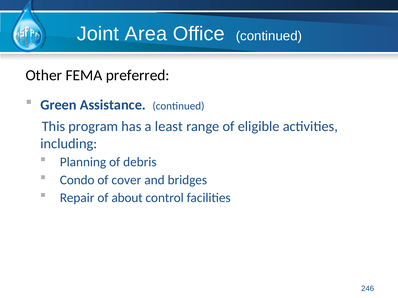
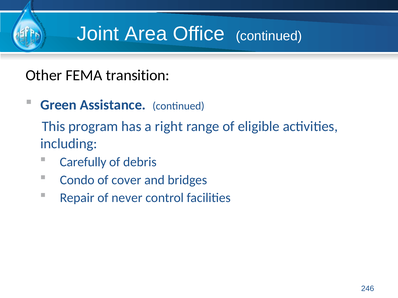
preferred: preferred -> transition (138, 75)
least: least -> right (169, 127)
Planning: Planning -> Carefully (83, 162)
about: about -> never (127, 198)
